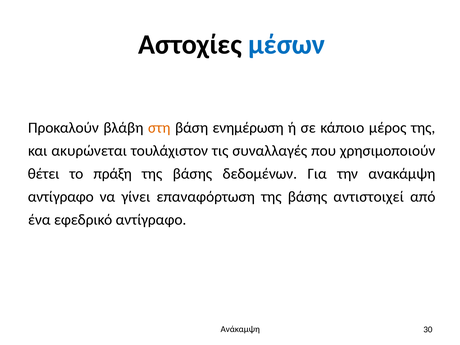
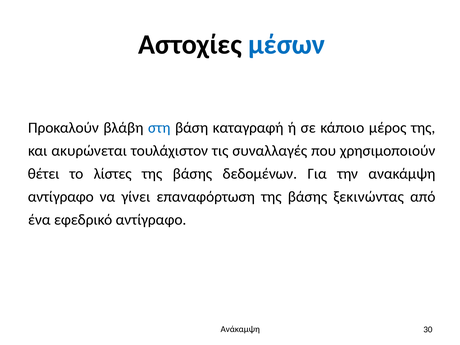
στη colour: orange -> blue (159, 128)
ενημέρωση: ενημέρωση -> καταγραφή (248, 128)
πράξη: πράξη -> λίστες (113, 174)
αντιστοιχεί: αντιστοιχεί -> ξεκινώντας (369, 197)
